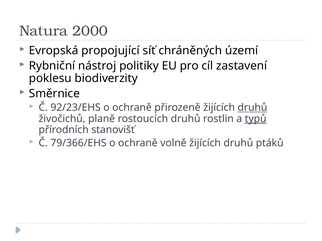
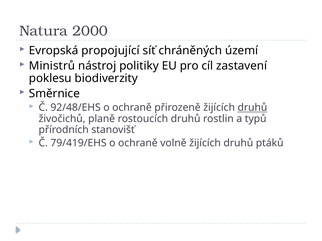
Rybniční: Rybniční -> Ministrů (52, 66)
92/23/EHS: 92/23/EHS -> 92/48/EHS (76, 108)
typů underline: present -> none (256, 119)
79/366/EHS: 79/366/EHS -> 79/419/EHS (79, 143)
